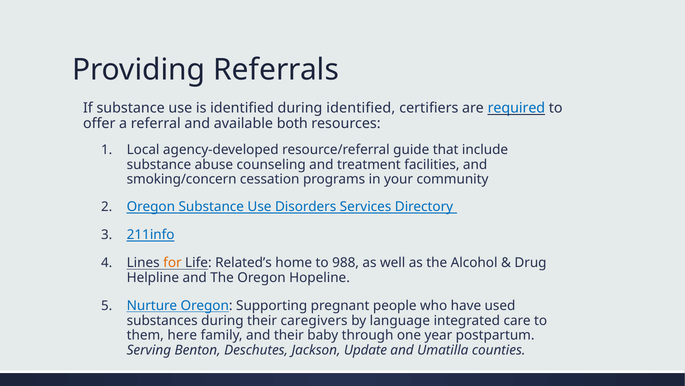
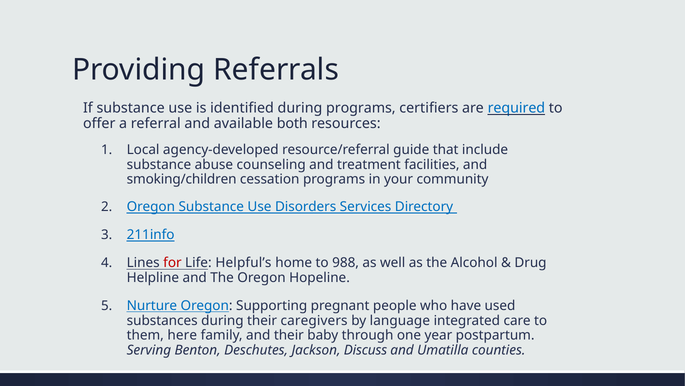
during identified: identified -> programs (361, 108)
smoking/concern: smoking/concern -> smoking/children (182, 179)
for colour: orange -> red (172, 262)
Related’s: Related’s -> Helpful’s (243, 262)
Update: Update -> Discuss (365, 349)
